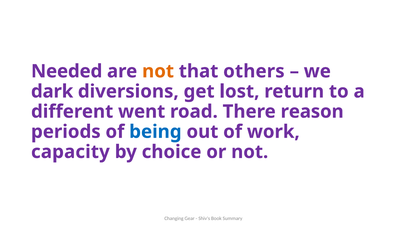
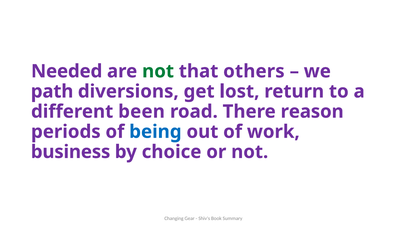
not colour: orange -> green (158, 71)
dark: dark -> path (52, 91)
went: went -> been (142, 112)
capacity: capacity -> business (71, 152)
